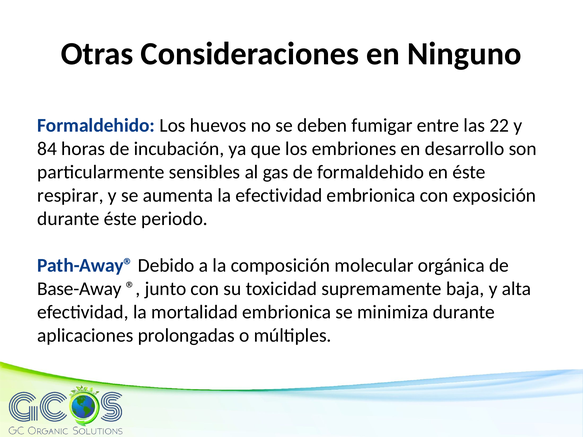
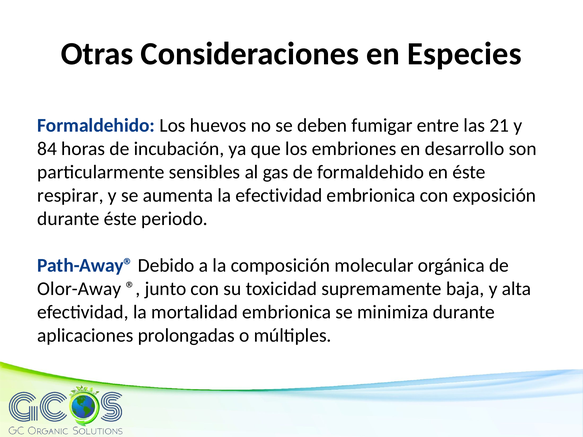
Ninguno: Ninguno -> Especies (464, 54)
22: 22 -> 21 (499, 126)
Base-Away: Base-Away -> Olor-Away (79, 289)
